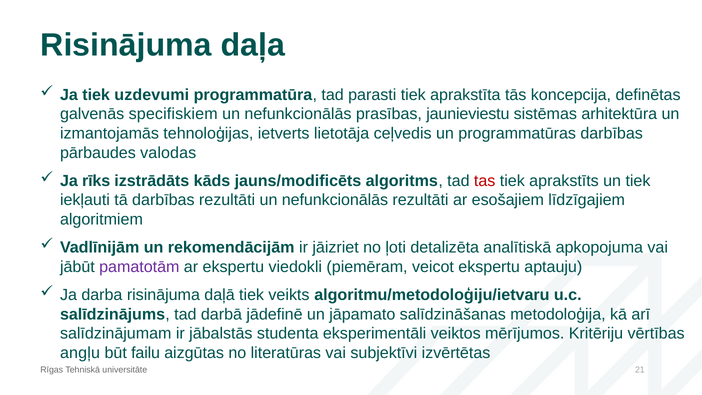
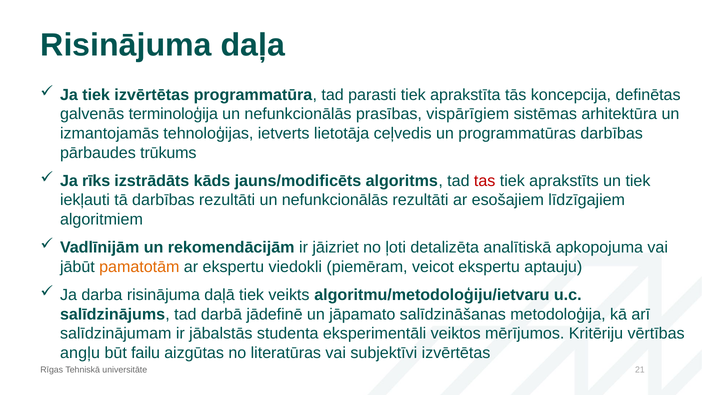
tiek uzdevumi: uzdevumi -> izvērtētas (152, 95)
specifiskiem: specifiskiem -> terminoloģija (173, 114)
jaunieviestu: jaunieviestu -> vispārīgiem (468, 114)
valodas: valodas -> trūkums (168, 153)
pamatotām colour: purple -> orange (139, 267)
